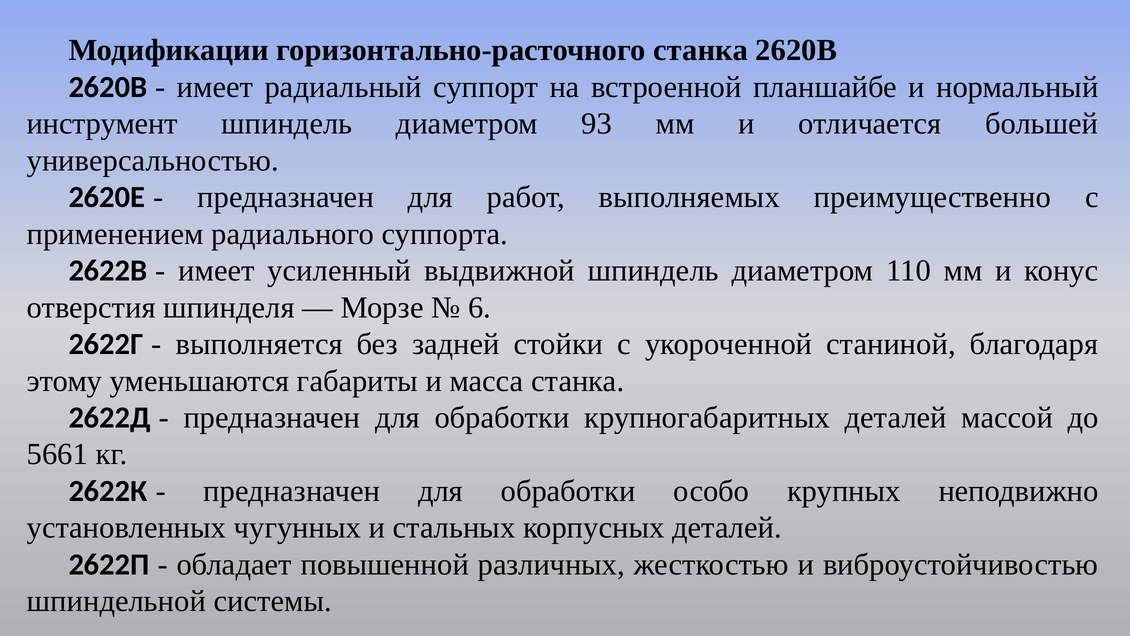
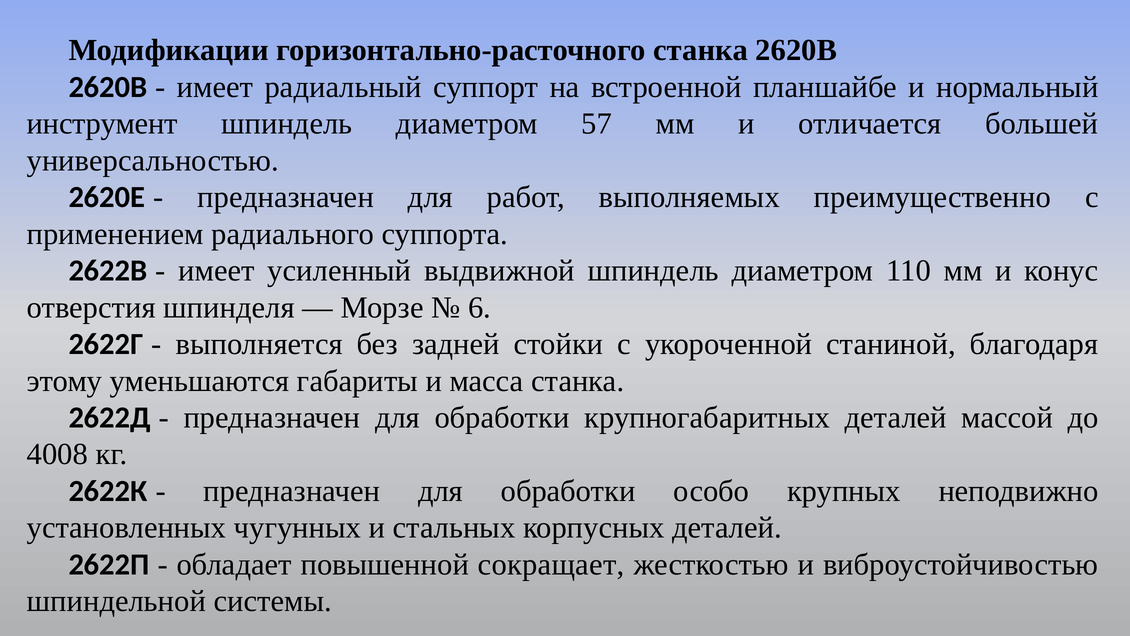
93: 93 -> 57 (597, 124)
5661: 5661 -> 4008 (57, 454)
различных: различных -> сокращает (551, 564)
